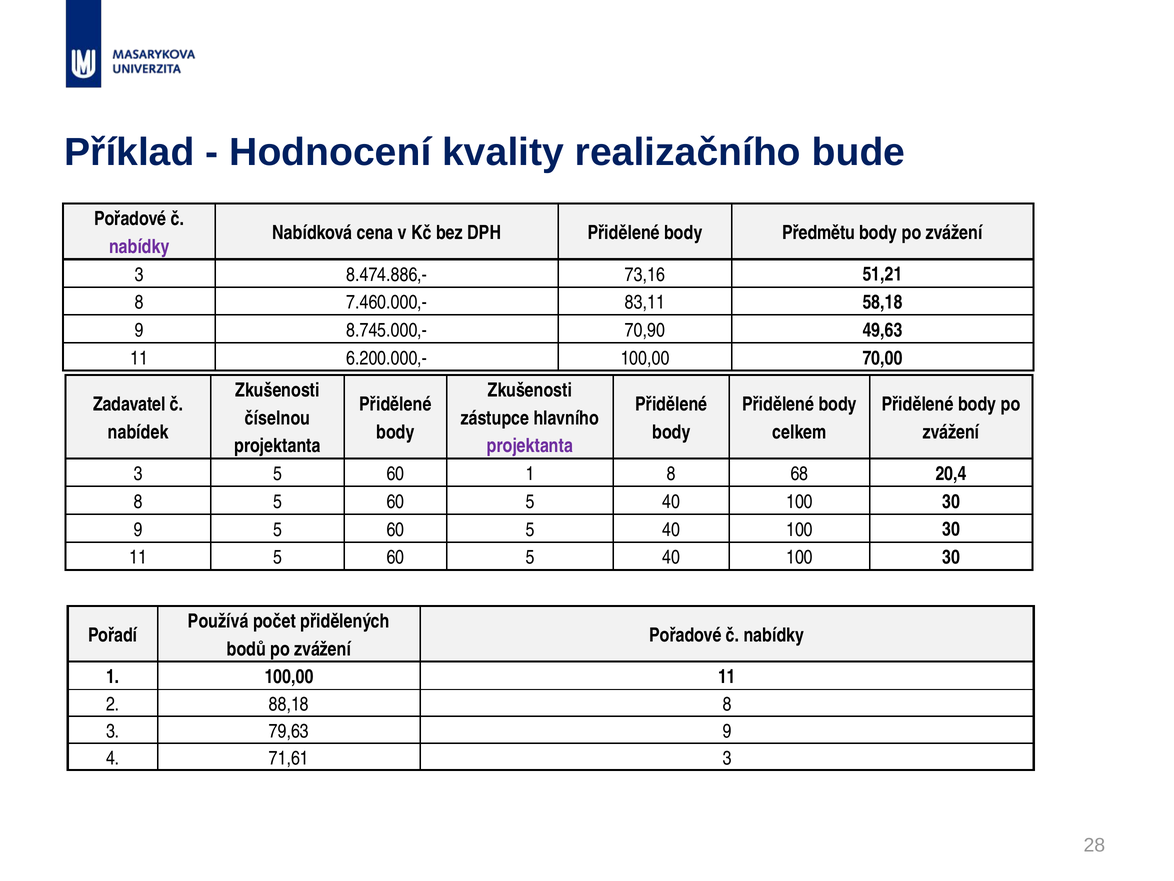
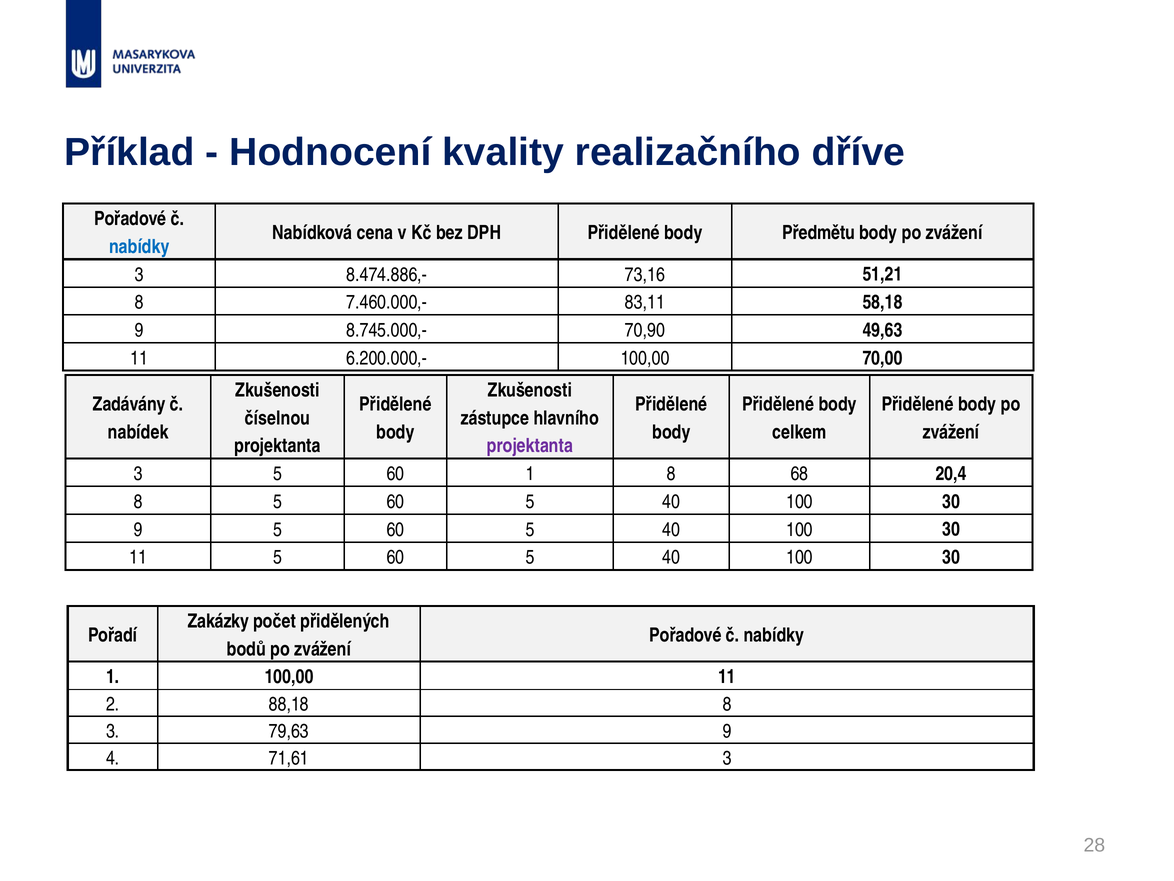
bude: bude -> dříve (859, 152)
nabídky colour: purple -> blue (139, 247)
Zadavatel: Zadavatel -> Zadávány (129, 404)
Používá: Používá -> Zakázky (218, 621)
